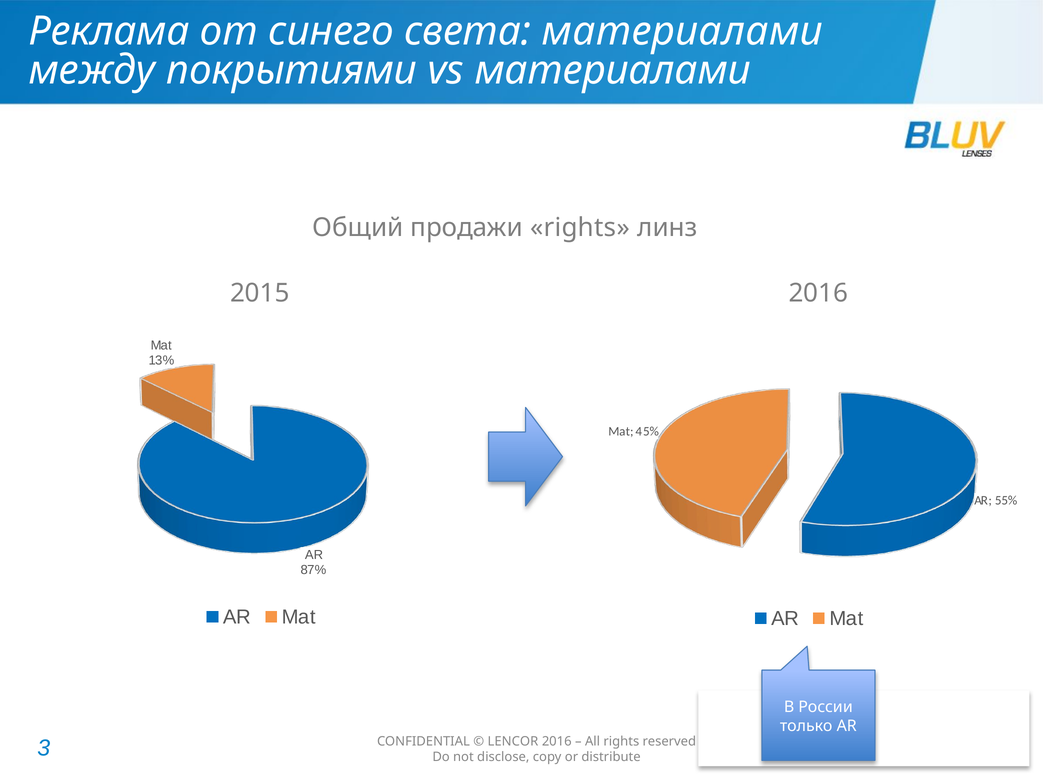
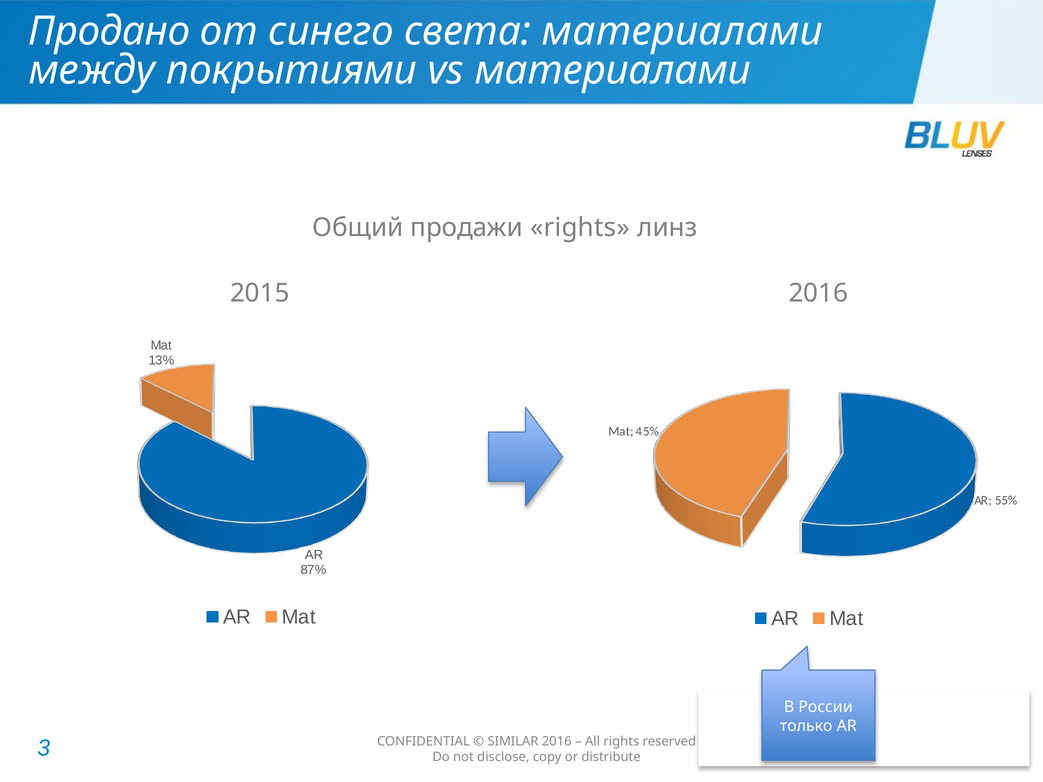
Реклама: Реклама -> Продано (109, 32)
LENCOR: LENCOR -> SIMILAR (513, 742)
